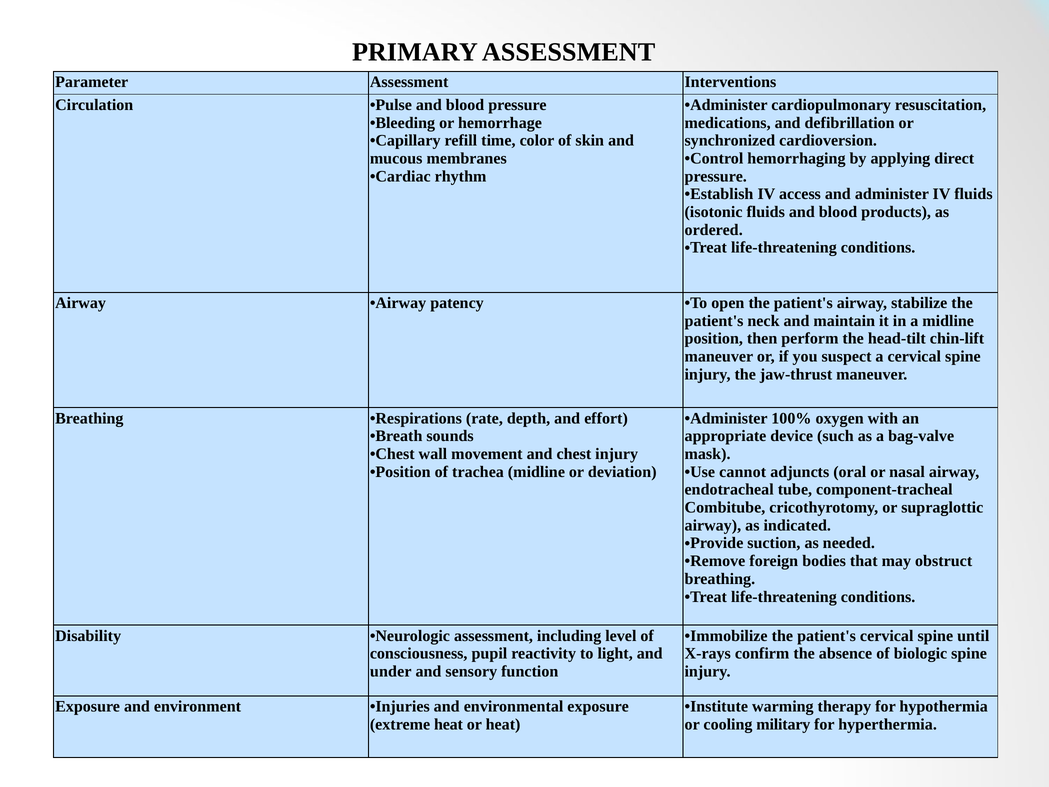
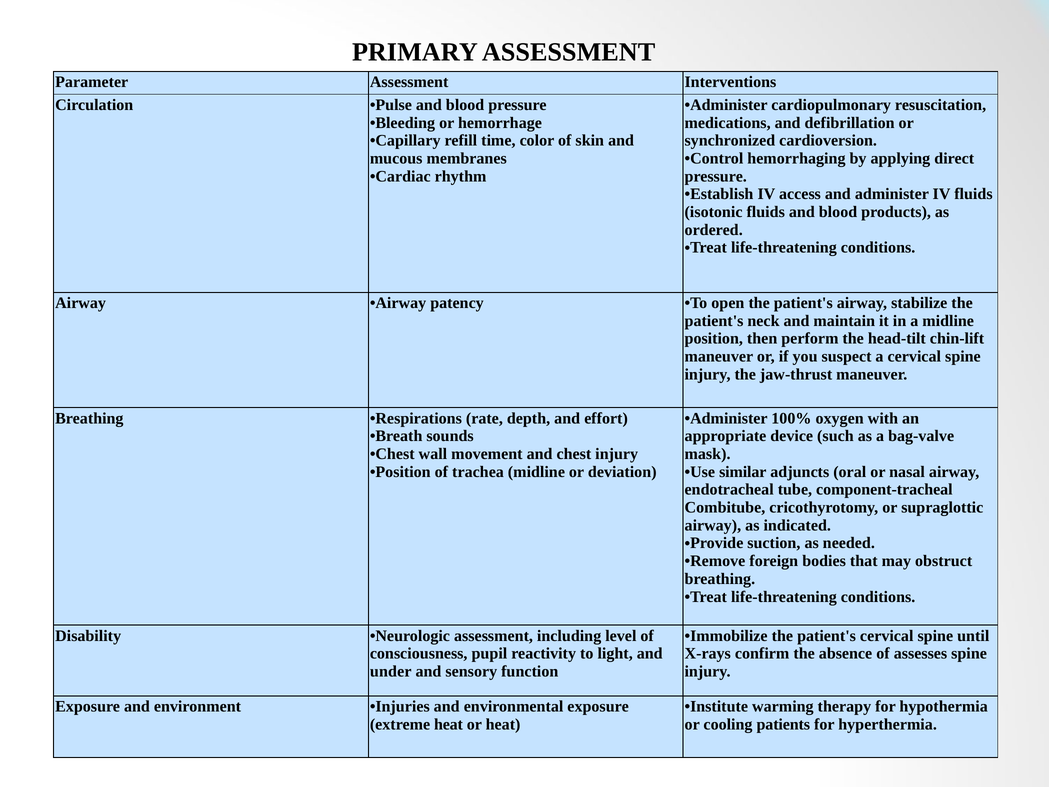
cannot: cannot -> similar (743, 472)
biologic: biologic -> assesses (920, 653)
military: military -> patients (783, 724)
